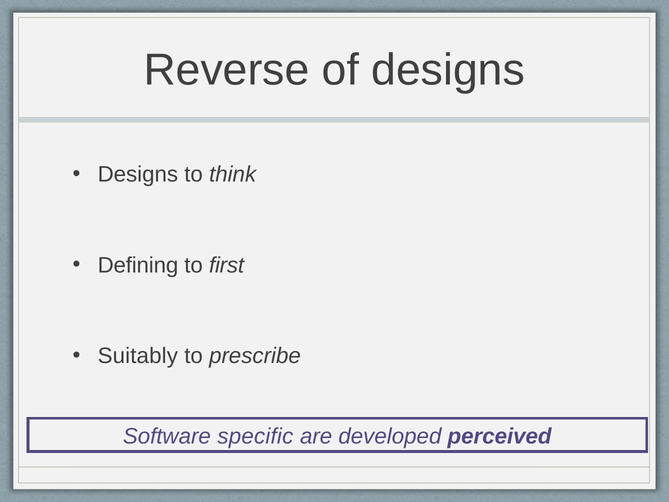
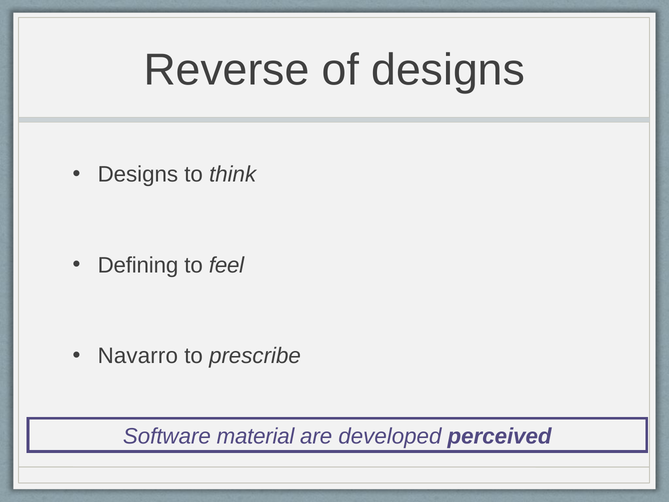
first: first -> feel (227, 265)
Suitably: Suitably -> Navarro (138, 356)
specific: specific -> material (256, 436)
